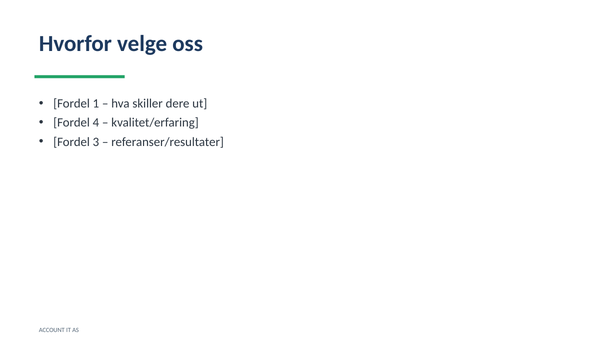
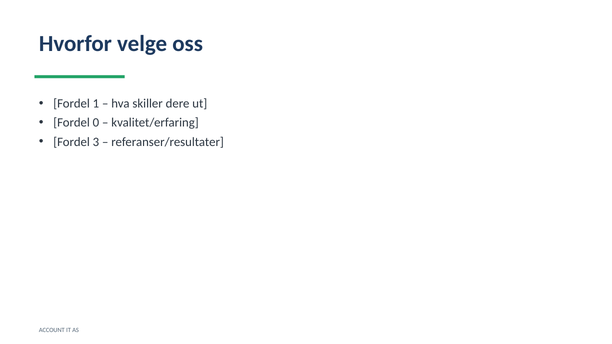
4: 4 -> 0 (96, 123)
